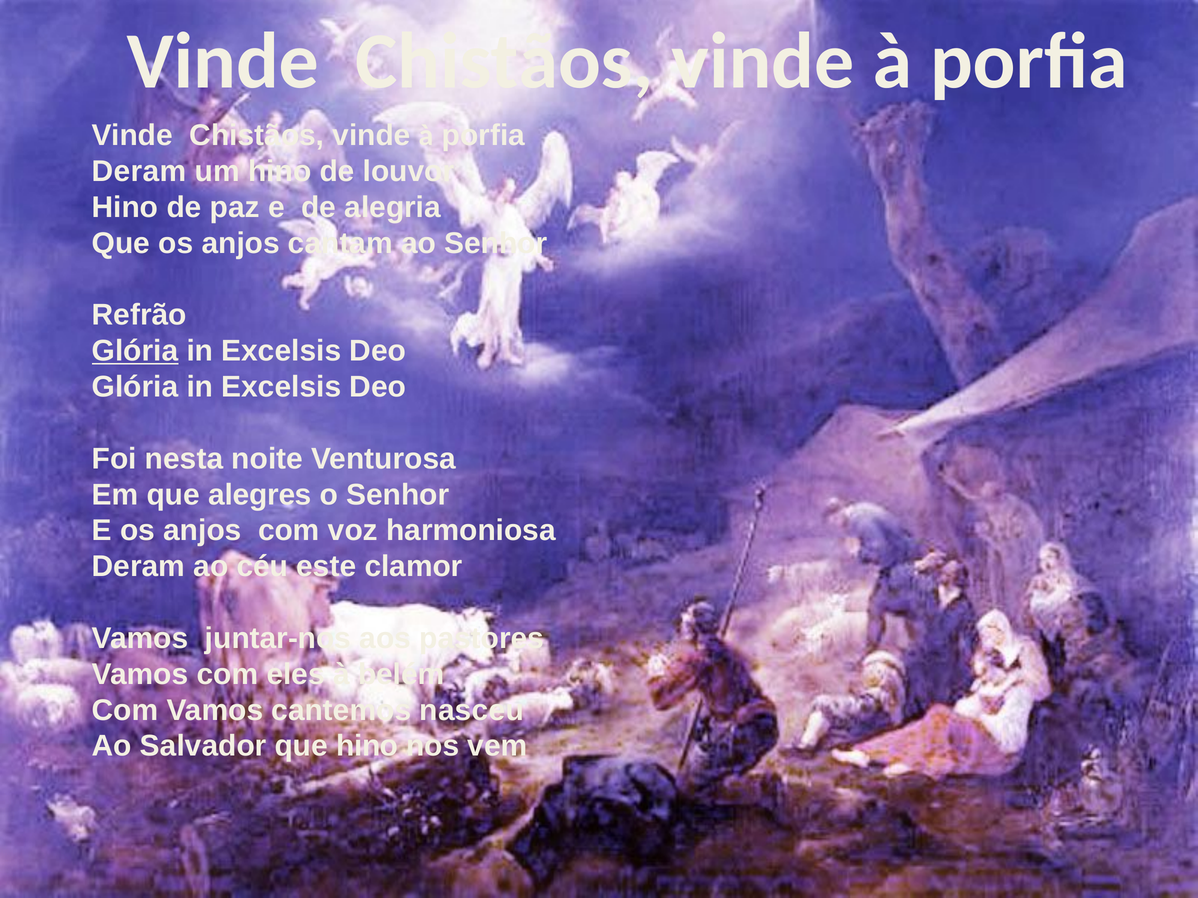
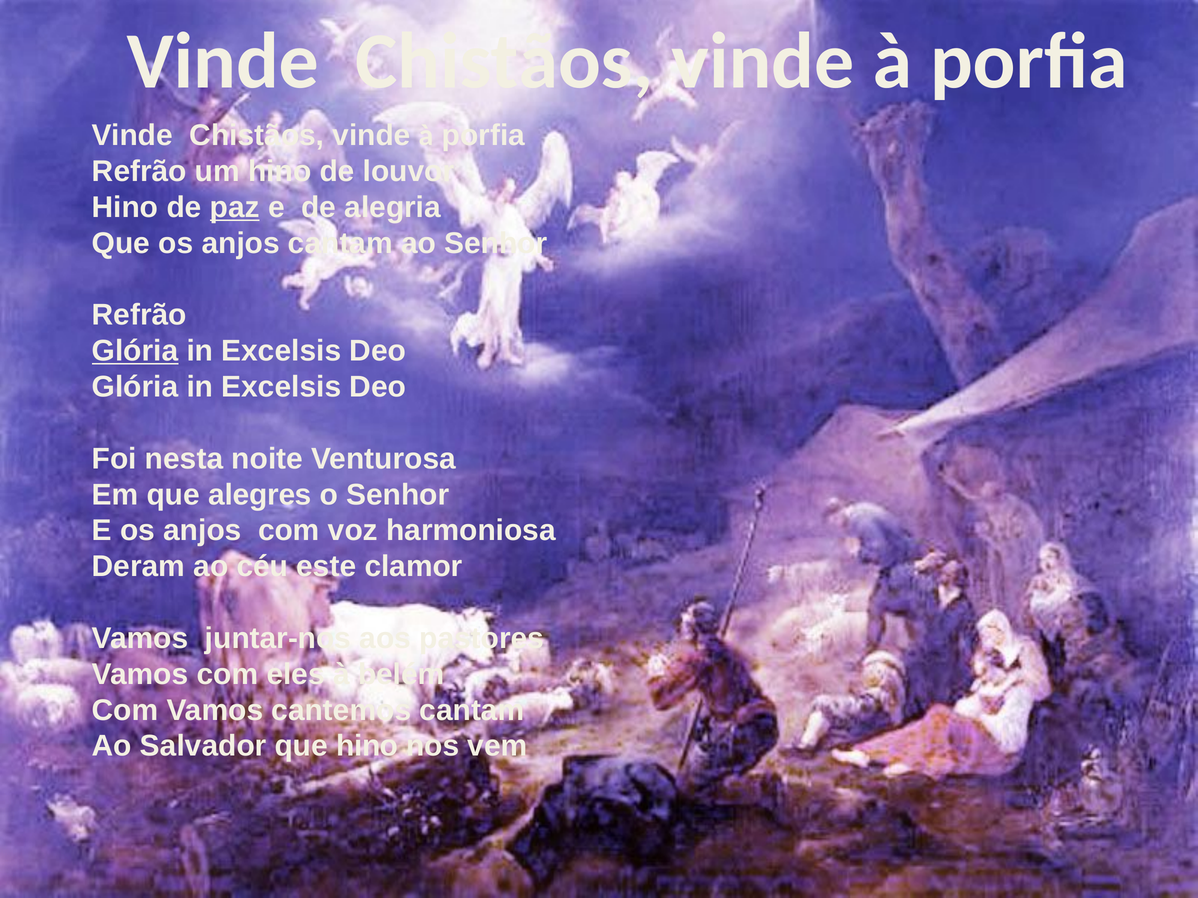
Deram: Deram -> Refrão (139, 171)
paz underline: none -> present (235, 207)
cantemos nasceu: nasceu -> cantam (472, 711)
